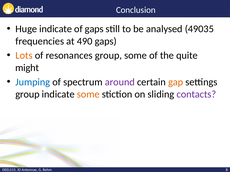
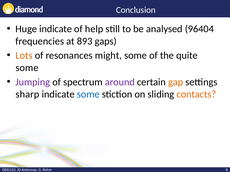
of gaps: gaps -> help (94, 29)
49035: 49035 -> 96404 (199, 29)
490: 490 -> 893 (85, 41)
resonances group: group -> might (108, 56)
might: might -> some (27, 68)
Jumping colour: blue -> purple (33, 82)
group: group -> sharp (27, 94)
some colour: orange -> blue (88, 94)
contacts colour: purple -> orange (196, 94)
